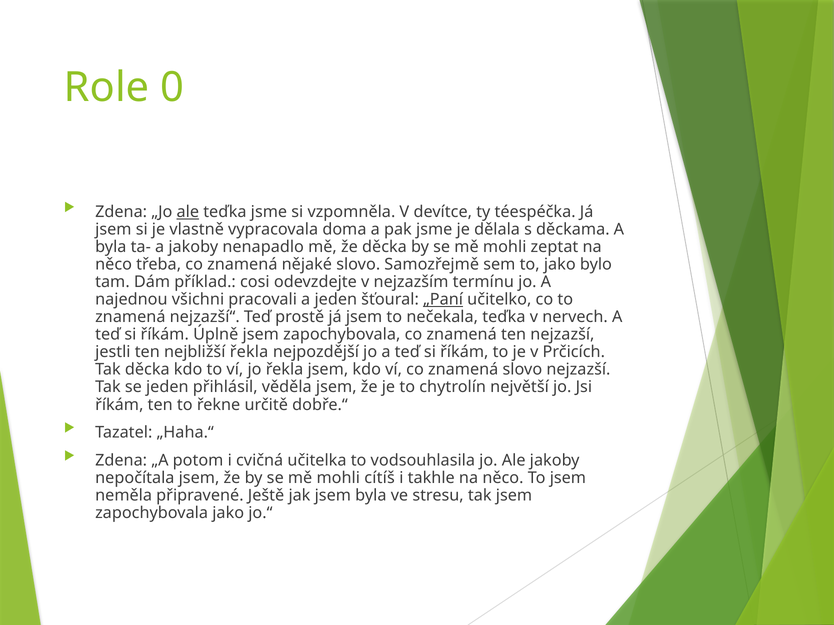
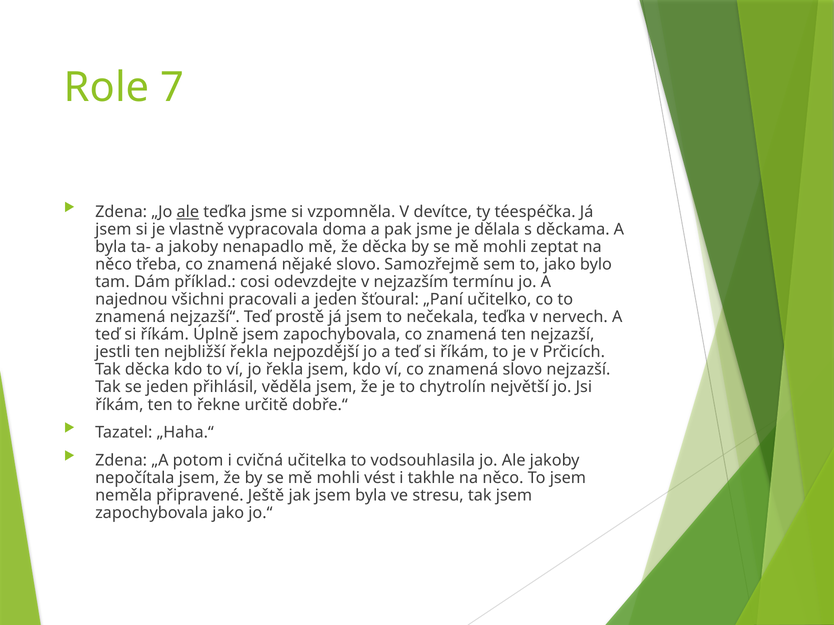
0: 0 -> 7 (172, 88)
„Paní underline: present -> none (443, 300)
cítíš: cítíš -> vést (380, 478)
